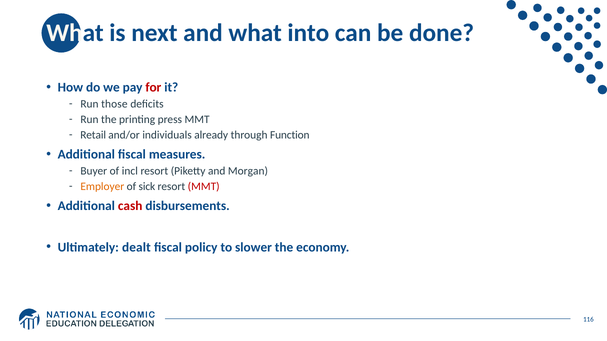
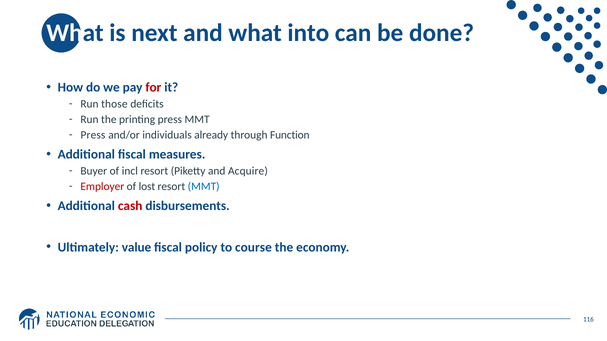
Retail: Retail -> Press (93, 135)
Morgan: Morgan -> Acquire (248, 171)
Employer colour: orange -> red (102, 186)
sick: sick -> lost (147, 186)
MMT colour: red -> blue (204, 186)
dealt: dealt -> value (137, 247)
slower: slower -> course (253, 247)
